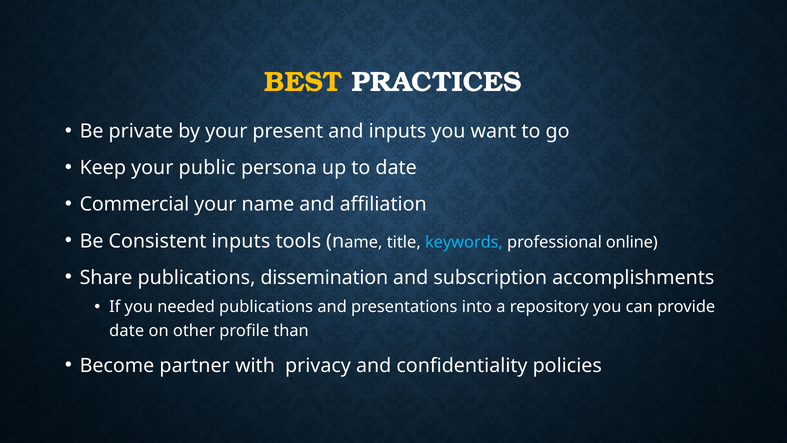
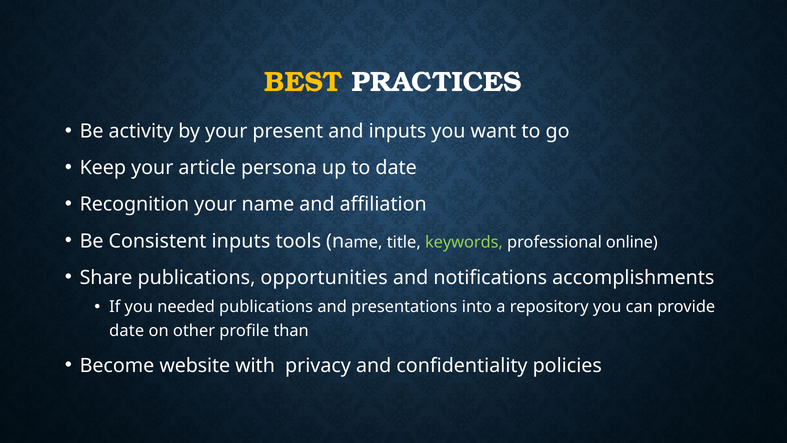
private: private -> activity (141, 131)
public: public -> article (207, 168)
Commercial: Commercial -> Recognition (134, 204)
keywords colour: light blue -> light green (464, 242)
dissemination: dissemination -> opportunities (324, 277)
subscription: subscription -> notifications (490, 277)
partner: partner -> website (195, 365)
